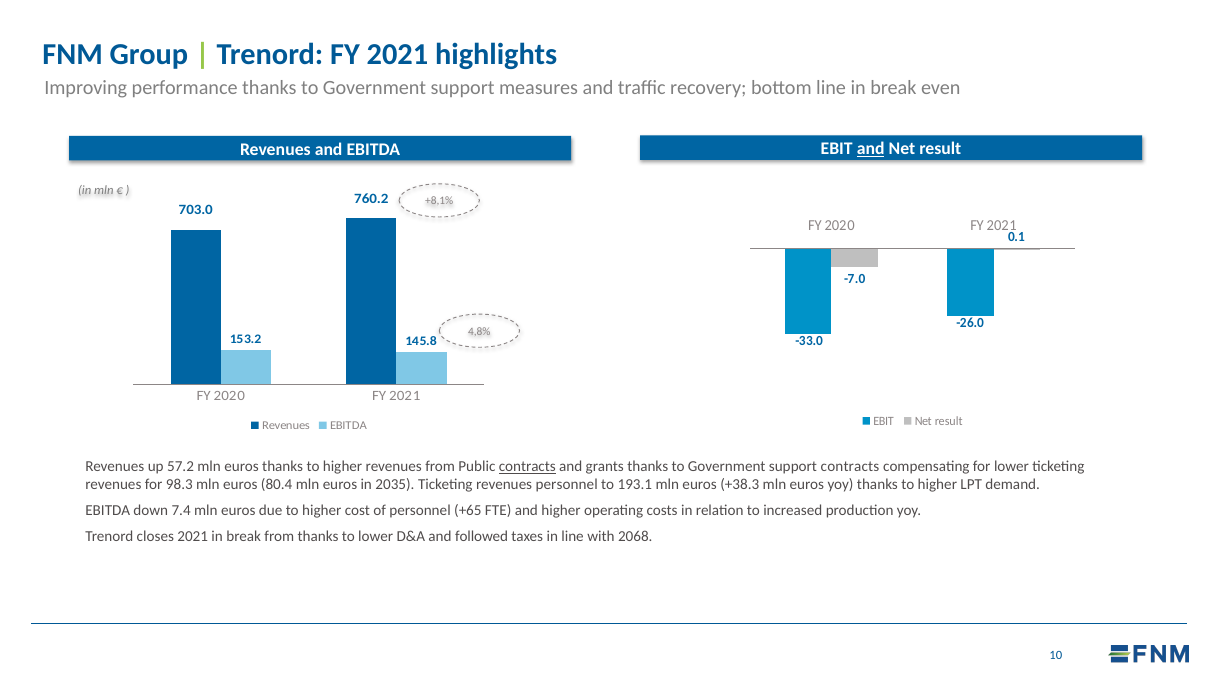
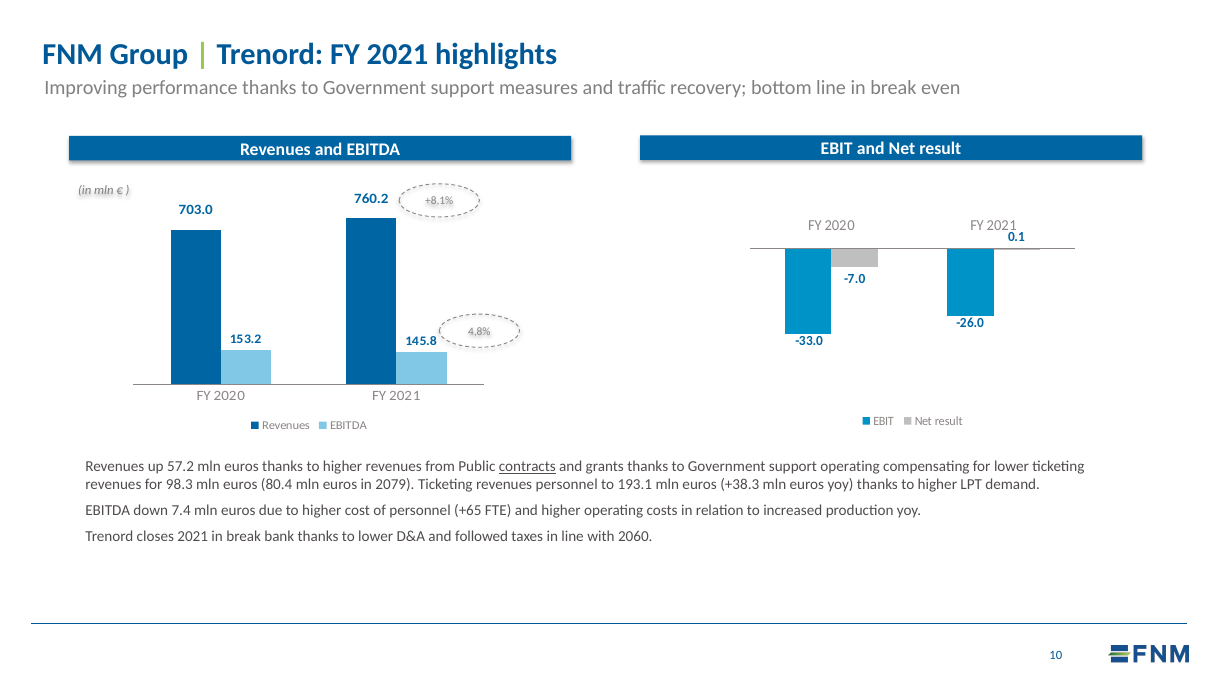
and underline: present -> none (871, 149)
support contracts: contracts -> operating (850, 466)
2035: 2035 -> 2079 (395, 485)
break from: from -> bank (279, 536)
2068: 2068 -> 2060 (635, 536)
